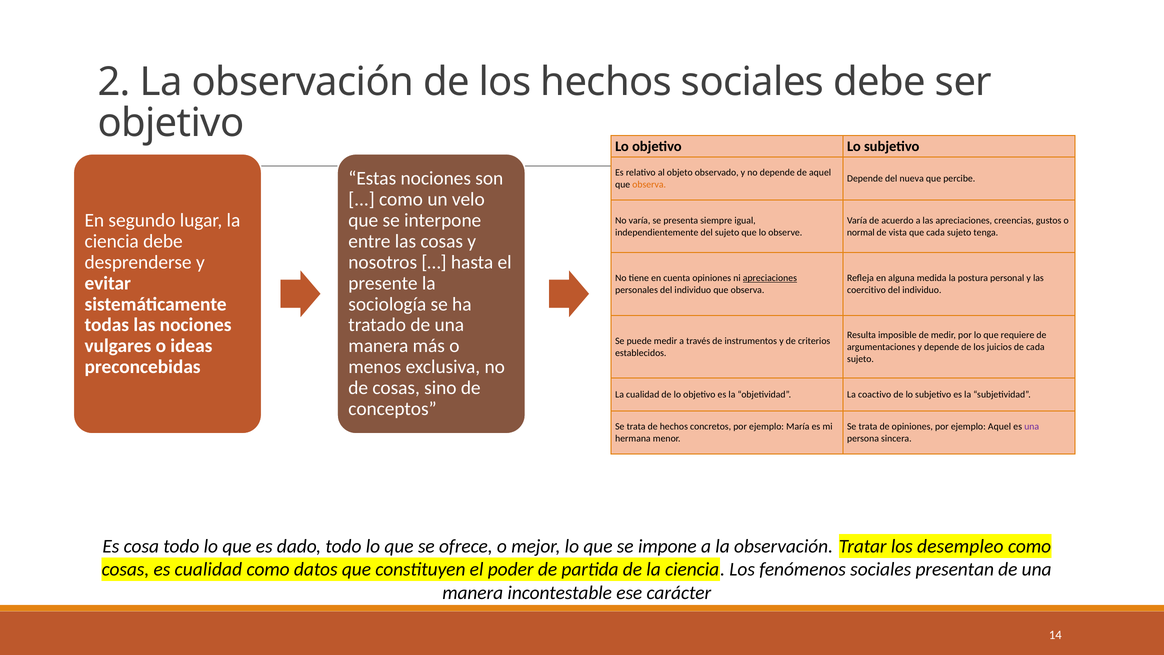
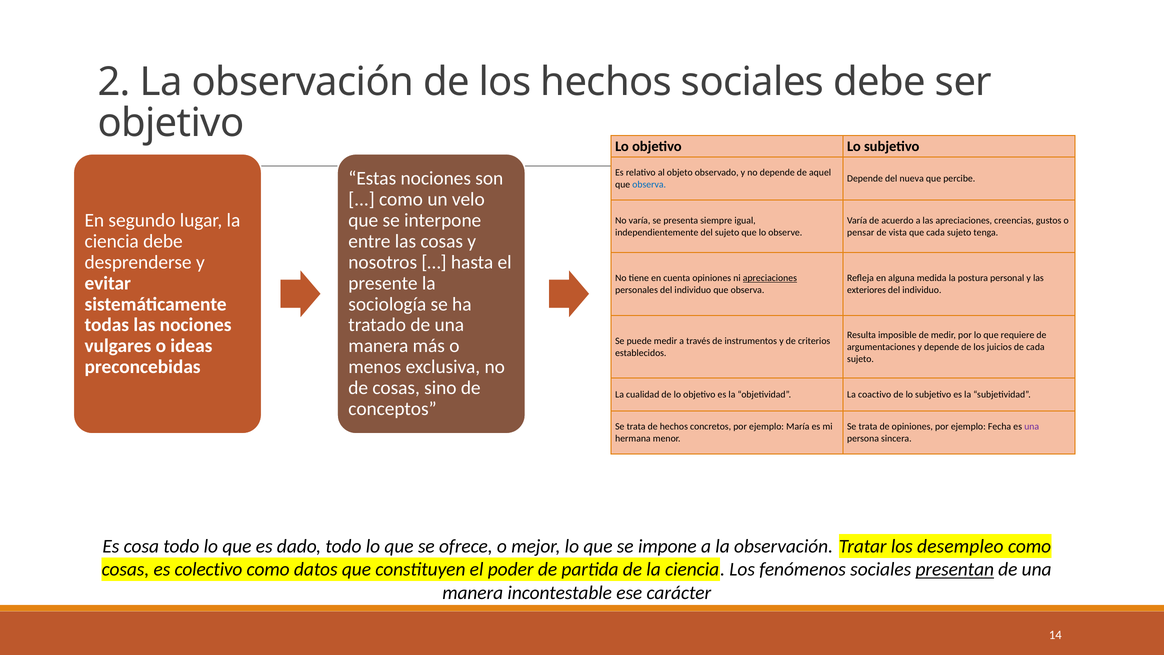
observa colour: orange -> blue (649, 184)
normal: normal -> pensar (861, 232)
coercitivo: coercitivo -> exteriores (866, 290)
ejemplo Aquel: Aquel -> Fecha (1000, 427)
es cualidad: cualidad -> colectivo (209, 569)
presentan underline: none -> present (955, 569)
